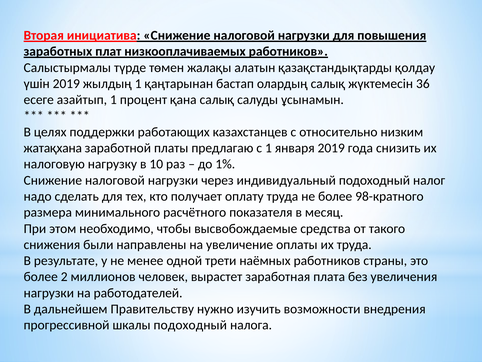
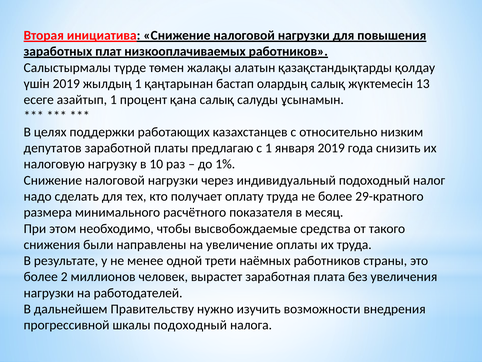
36: 36 -> 13 (423, 84)
жатақхана: жатақхана -> депутатов (53, 148)
98-кратного: 98-кратного -> 29-кратного (389, 196)
